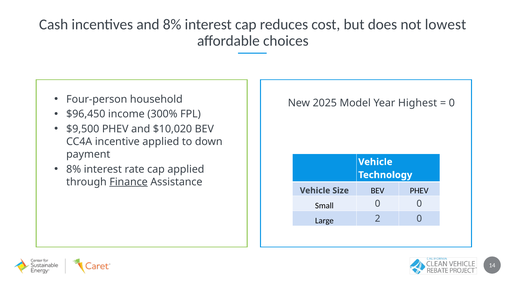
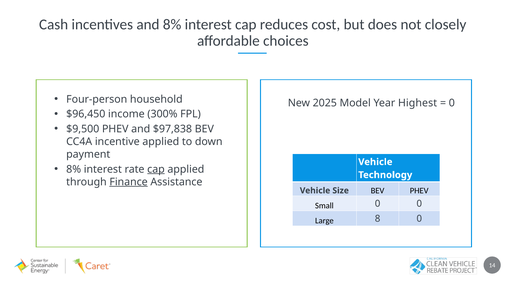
lowest: lowest -> closely (446, 25)
$10,020: $10,020 -> $97,838 (172, 129)
cap underline: none -> present (156, 169)
2: 2 -> 8 (378, 219)
